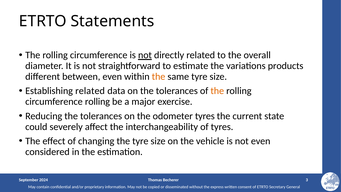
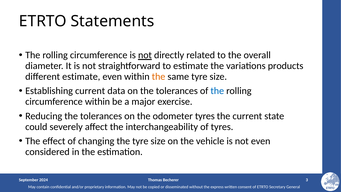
different between: between -> estimate (81, 77)
Establishing related: related -> current (90, 91)
the colour: orange -> blue (217, 91)
circumference rolling: rolling -> within (97, 102)
